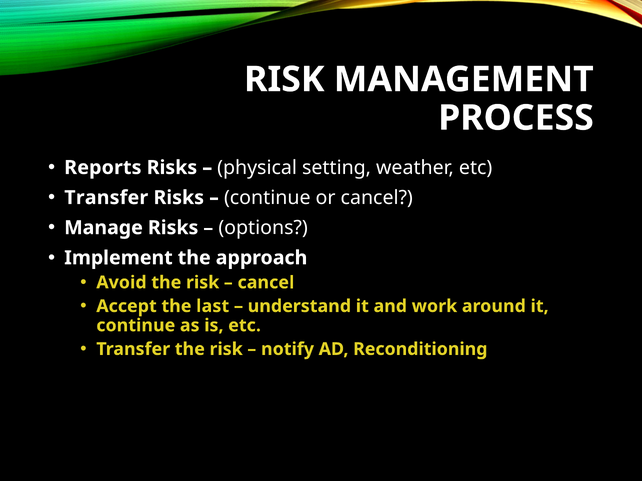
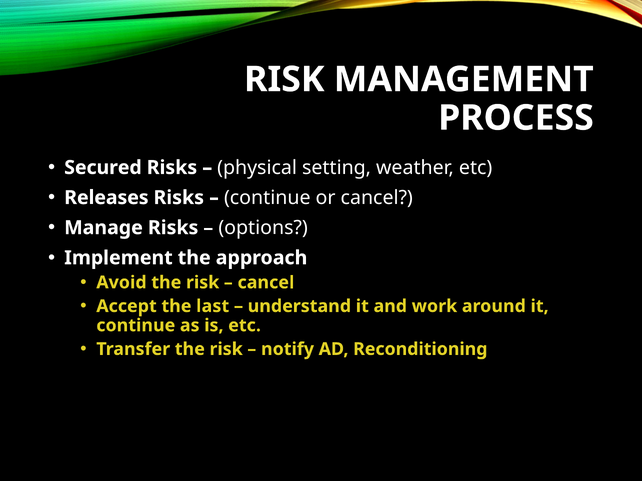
Reports: Reports -> Secured (103, 168)
Transfer: Transfer -> Releases (106, 198)
